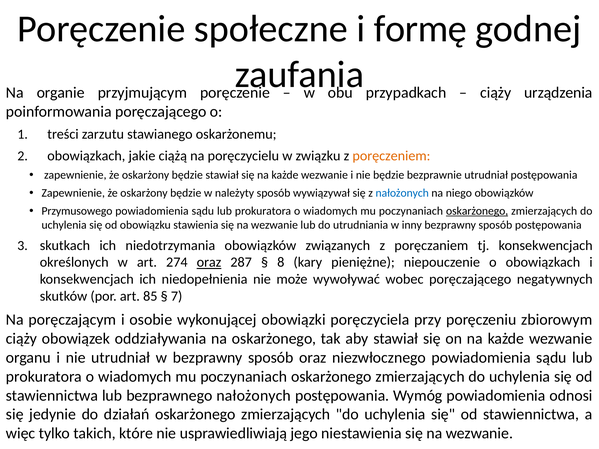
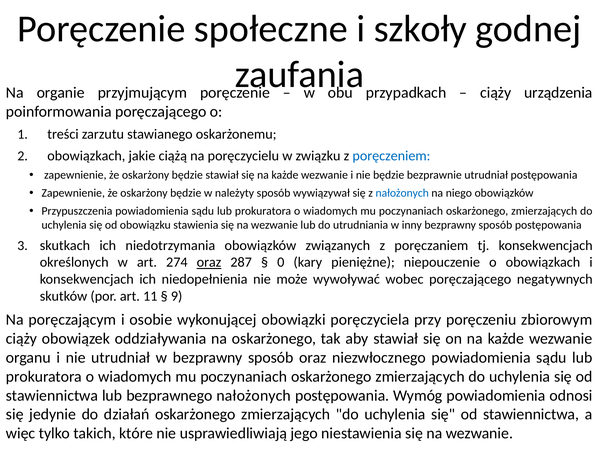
formę: formę -> szkoły (420, 29)
poręczeniem colour: orange -> blue (391, 156)
Przymusowego: Przymusowego -> Przypuszczenia (77, 211)
oskarżonego underline: present -> none (477, 211)
8: 8 -> 0 (281, 262)
85: 85 -> 11 (150, 296)
7: 7 -> 9 (177, 296)
